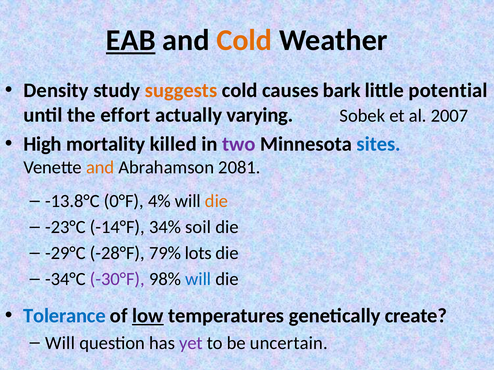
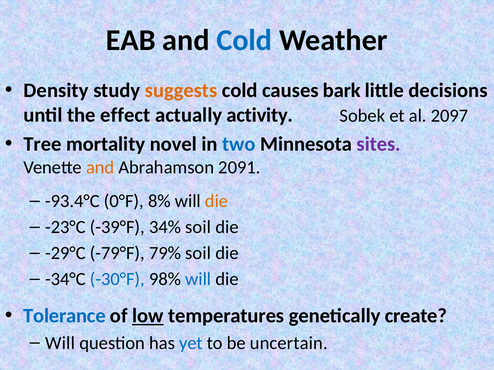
EAB underline: present -> none (131, 40)
Cold colour: orange -> blue (244, 40)
potential: potential -> decisions (448, 90)
effort: effort -> effect (125, 115)
varying: varying -> activity (260, 115)
2007: 2007 -> 2097 (450, 116)
High: High -> Tree (43, 144)
killed: killed -> novel (173, 144)
two colour: purple -> blue (239, 144)
sites colour: blue -> purple (379, 144)
2081: 2081 -> 2091 (239, 167)
-13.8°C: -13.8°C -> -93.4°C (72, 201)
4%: 4% -> 8% (159, 201)
-14°F: -14°F -> -39°F (117, 227)
-28°F: -28°F -> -79°F (117, 253)
79% lots: lots -> soil (198, 253)
-30°F colour: purple -> blue (117, 280)
yet colour: purple -> blue (191, 343)
